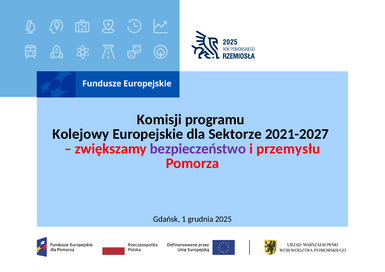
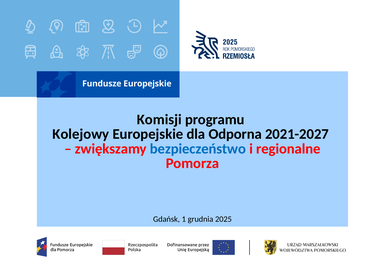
Sektorze: Sektorze -> Odporna (235, 134)
bezpieczeństwo colour: purple -> blue (198, 149)
przemysłu: przemysłu -> regionalne (288, 149)
